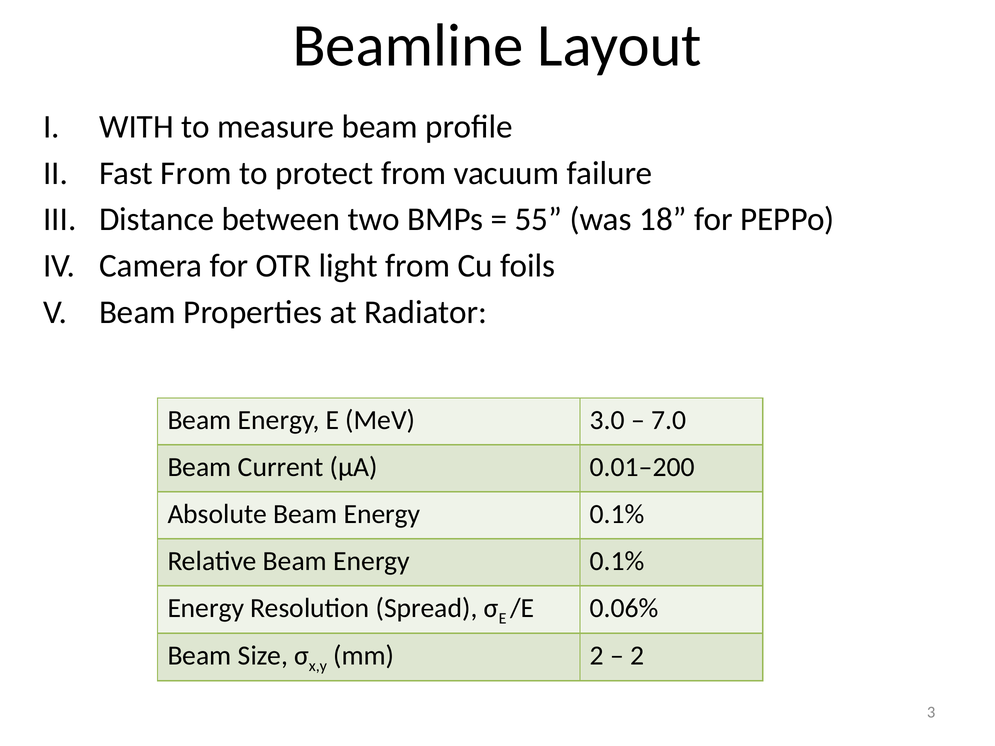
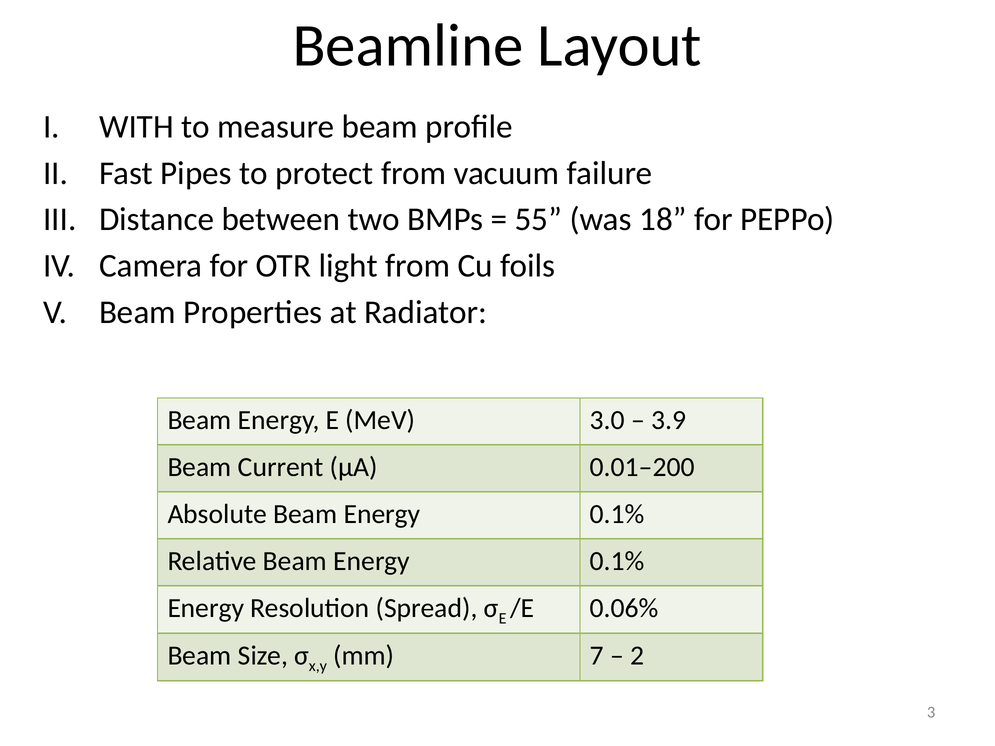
Fast From: From -> Pipes (196, 173)
7.0: 7.0 -> 3.9 (669, 420)
mm 2: 2 -> 7 (597, 656)
